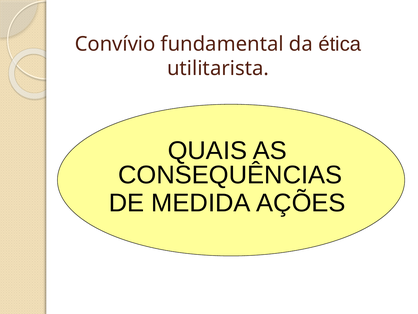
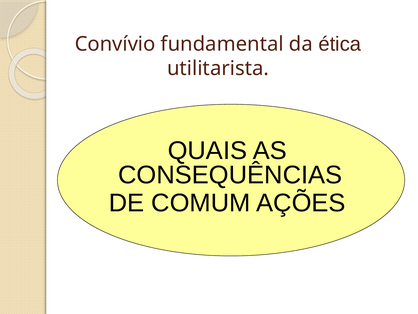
MEDIDA: MEDIDA -> COMUM (201, 203)
